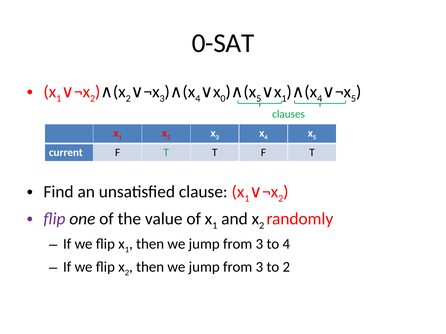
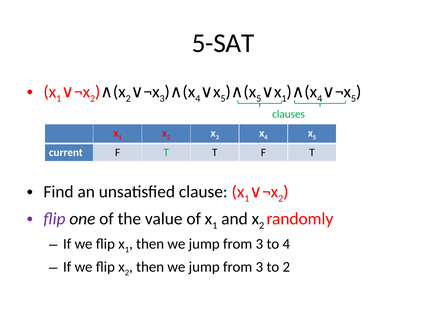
0-SAT: 0-SAT -> 5-SAT (223, 43)
0: 0 -> 5 (223, 99)
